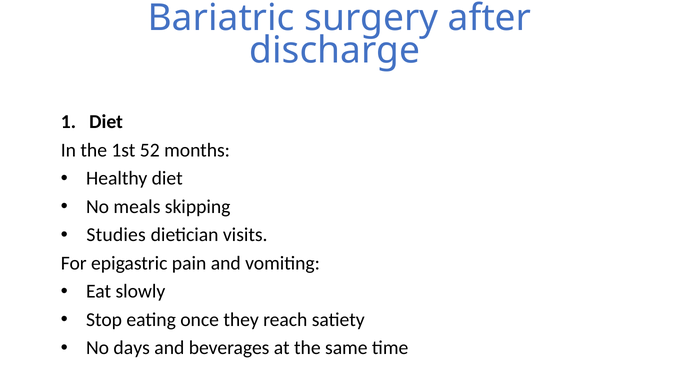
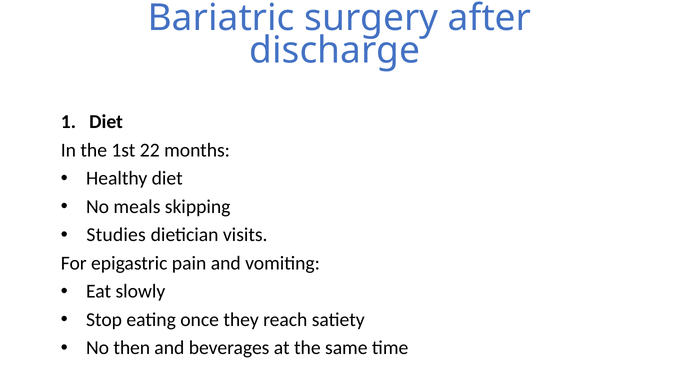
52: 52 -> 22 (150, 150)
days: days -> then (132, 348)
